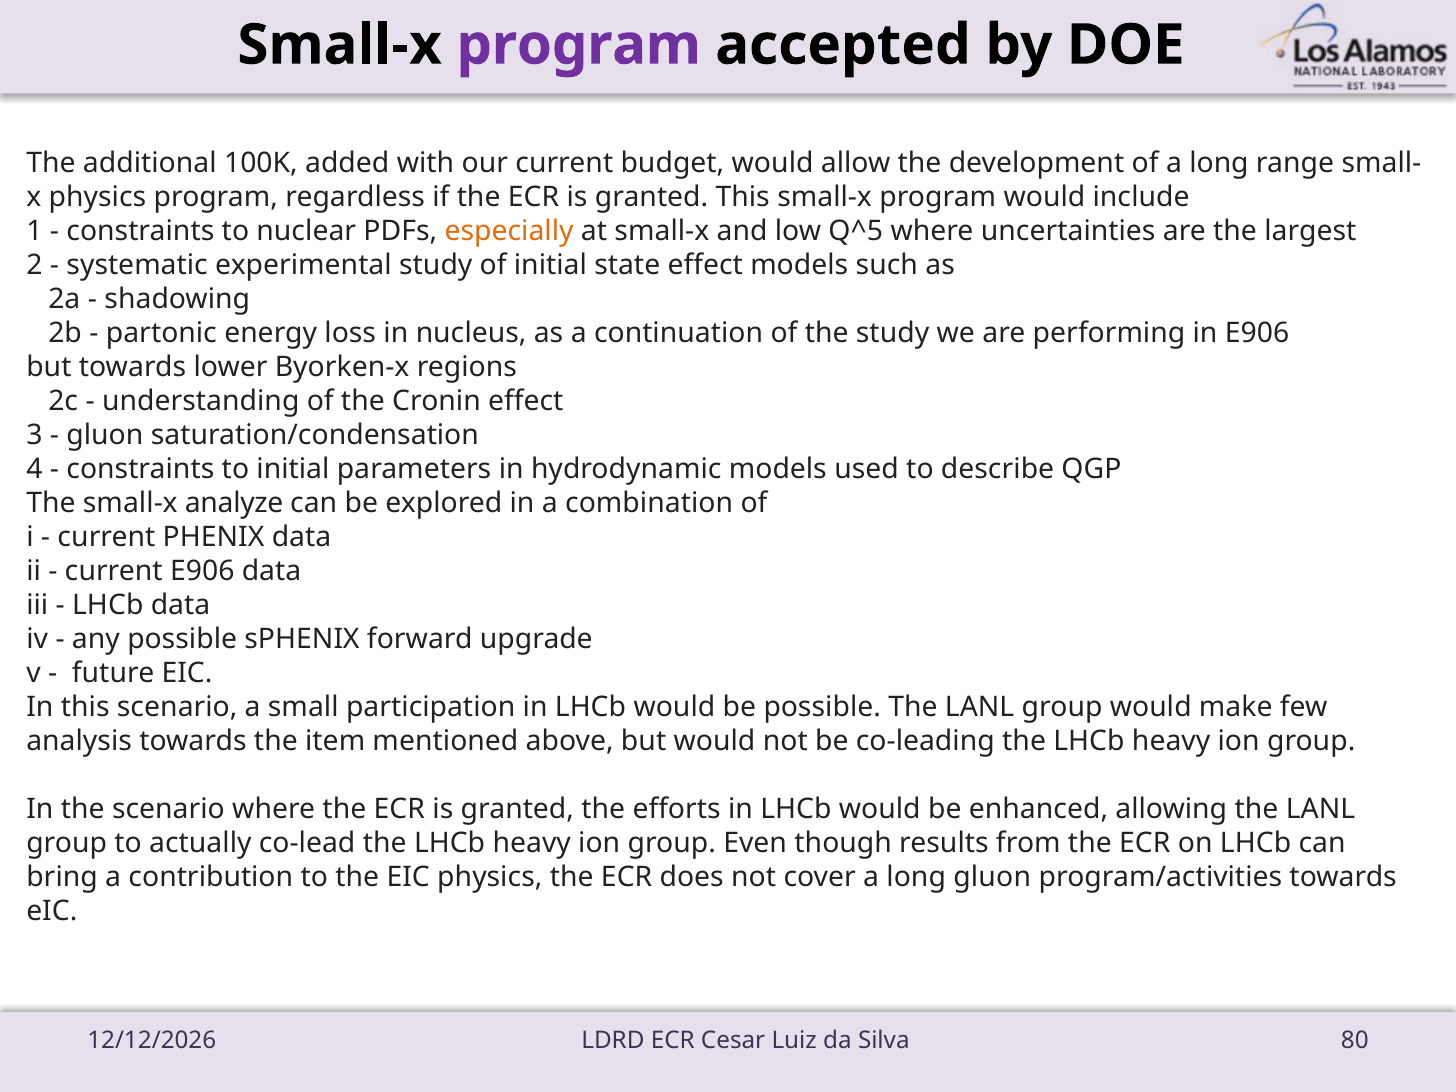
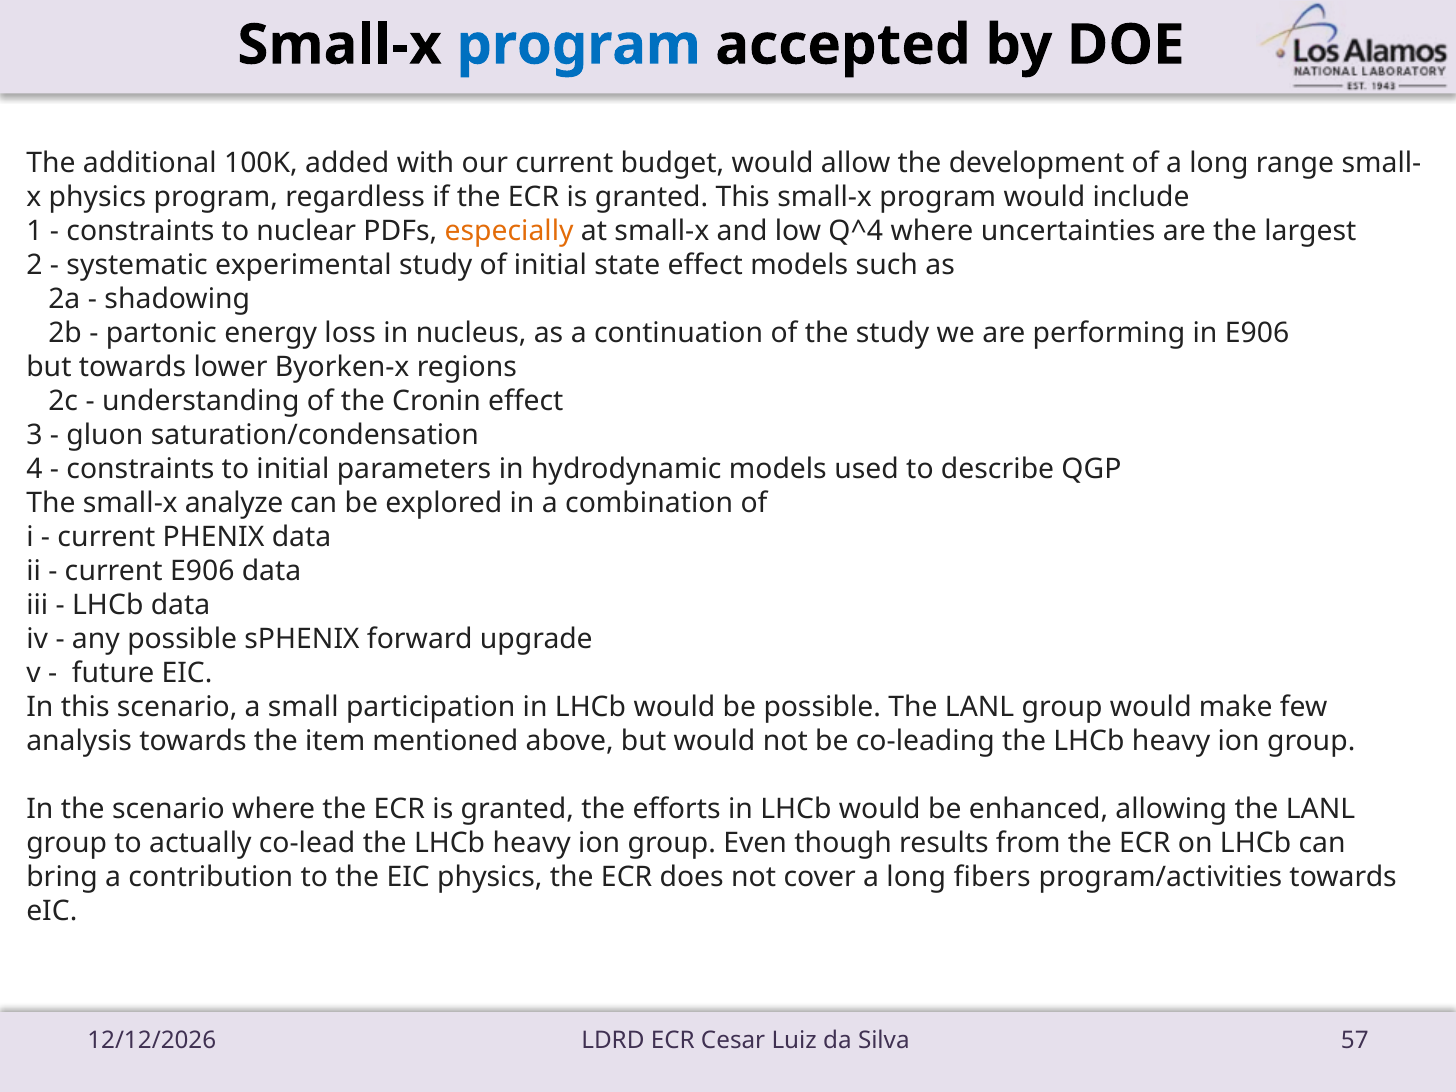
program colour: purple -> blue (579, 45)
Q^5: Q^5 -> Q^4 (856, 231)
long gluon: gluon -> fibers (992, 877)
80: 80 -> 57 (1355, 1041)
